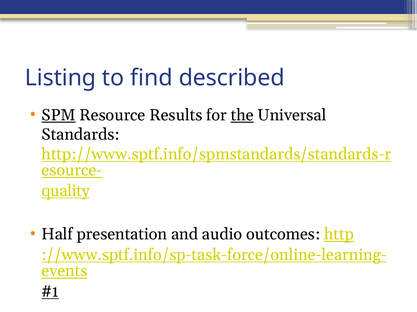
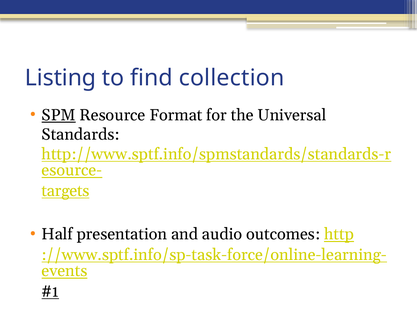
described: described -> collection (232, 78)
Results: Results -> Format (176, 115)
the underline: present -> none (242, 115)
quality: quality -> targets (66, 191)
